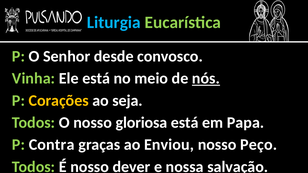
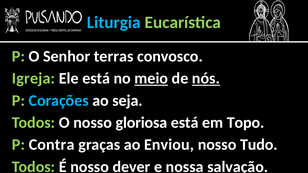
desde: desde -> terras (114, 56)
Vinha: Vinha -> Igreja (33, 78)
meio underline: none -> present (151, 78)
Corações colour: yellow -> light blue (59, 101)
Papa: Papa -> Topo (246, 123)
Peço: Peço -> Tudo (259, 145)
